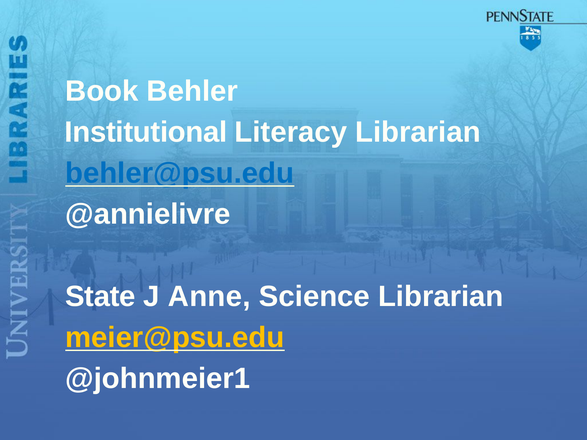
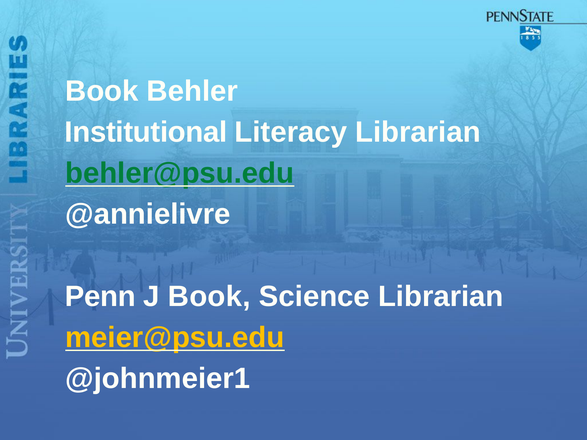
behler@psu.edu colour: blue -> green (180, 173)
State: State -> Penn (100, 297)
J Anne: Anne -> Book (209, 297)
